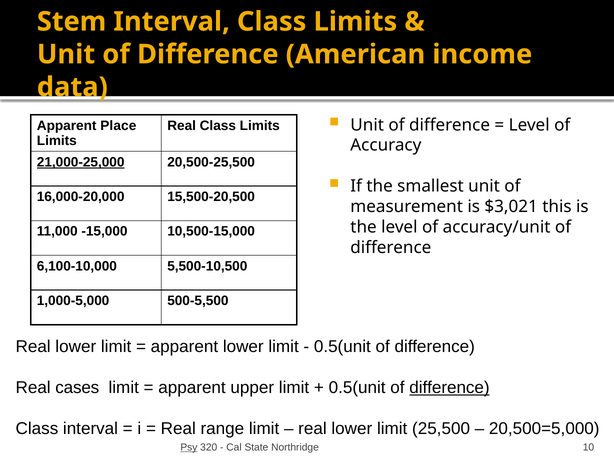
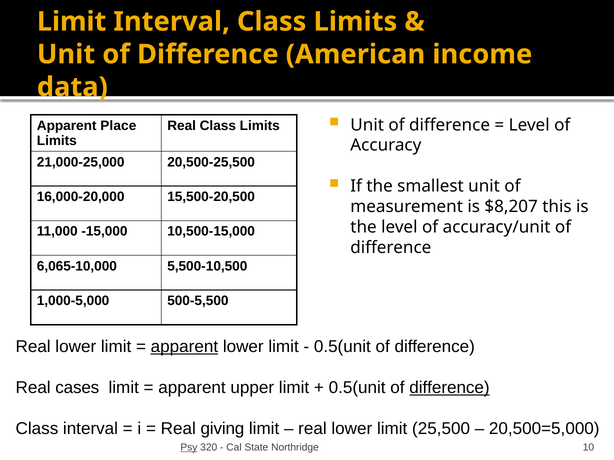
Stem: Stem -> Limit (72, 22)
21,000-25,000 underline: present -> none (81, 162)
$3,021: $3,021 -> $8,207 (511, 207)
6,100-10,000: 6,100-10,000 -> 6,065-10,000 (77, 266)
apparent underline: none -> present (184, 347)
range: range -> giving (222, 429)
